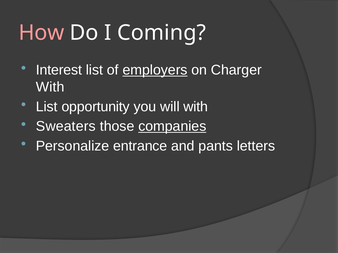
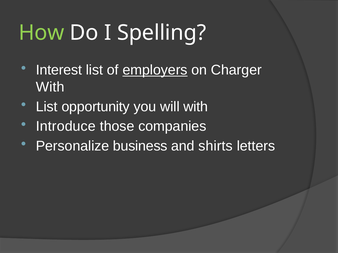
How colour: pink -> light green (41, 33)
Coming: Coming -> Spelling (162, 33)
Sweaters: Sweaters -> Introduce (66, 127)
companies underline: present -> none (172, 127)
entrance: entrance -> business (140, 146)
pants: pants -> shirts (216, 146)
